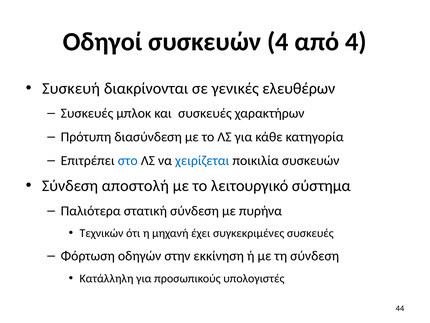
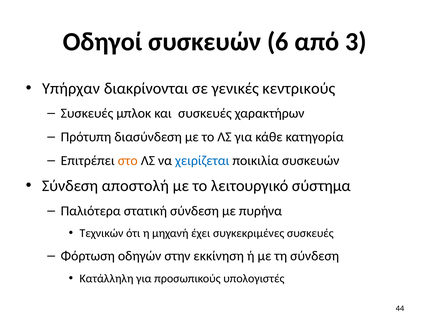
συσκευών 4: 4 -> 6 (278, 42)
από 4: 4 -> 3 (356, 42)
Συσκευή: Συσκευή -> Υπήρχαν (71, 88)
ελευθέρων: ελευθέρων -> κεντρικούς (299, 88)
στο colour: blue -> orange (128, 160)
